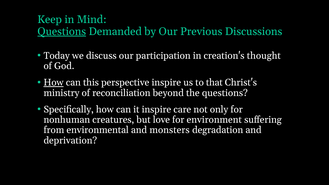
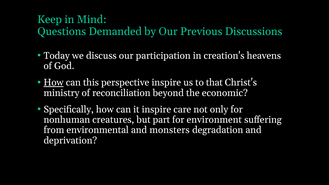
Questions underline: present -> none (62, 31)
thought: thought -> heavens (264, 56)
the questions: questions -> economic (225, 93)
love: love -> part (161, 120)
